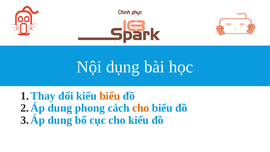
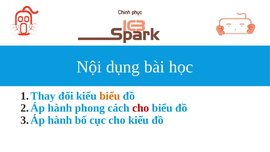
dung: dung -> hành (60, 108)
cho colour: orange -> red (141, 108)
dung: dung -> hành (60, 120)
